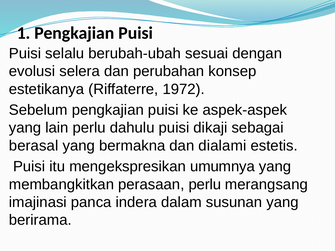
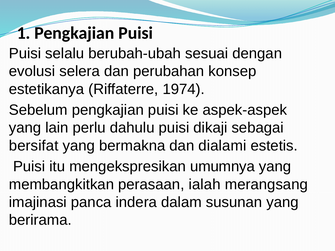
1972: 1972 -> 1974 (184, 89)
berasal: berasal -> bersifat (34, 146)
perasaan perlu: perlu -> ialah (205, 185)
